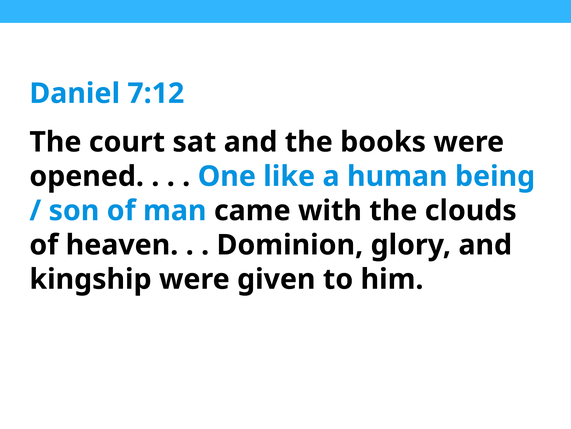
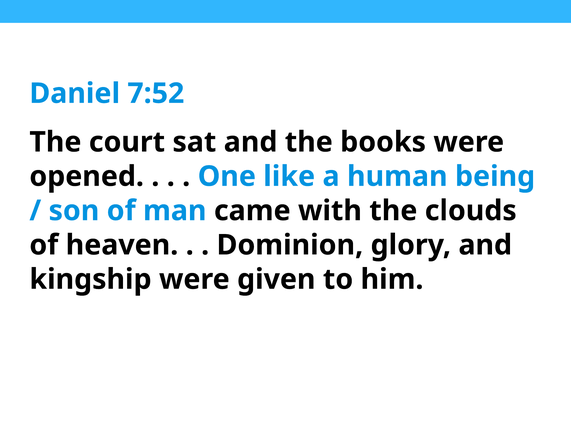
7:12: 7:12 -> 7:52 (156, 93)
